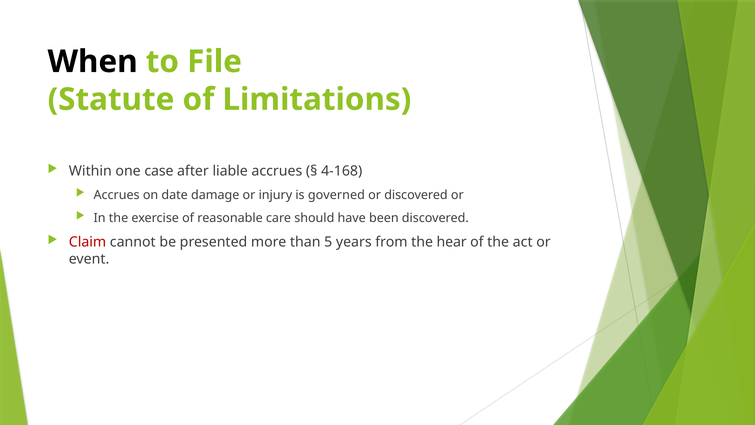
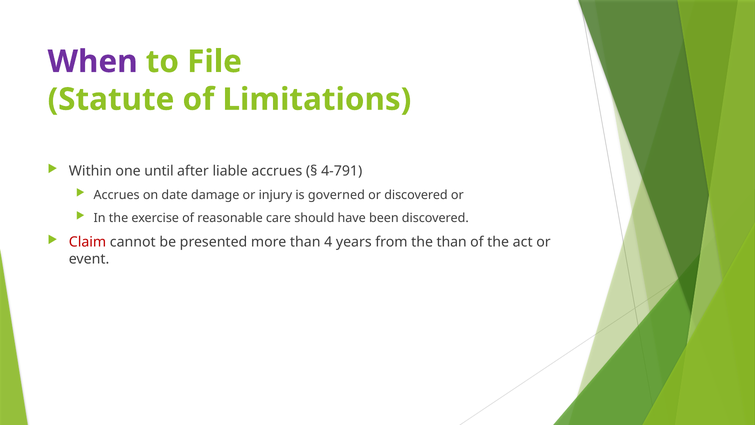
When colour: black -> purple (93, 62)
case: case -> until (159, 171)
4-168: 4-168 -> 4-791 (342, 171)
5: 5 -> 4 (328, 242)
the hear: hear -> than (452, 242)
